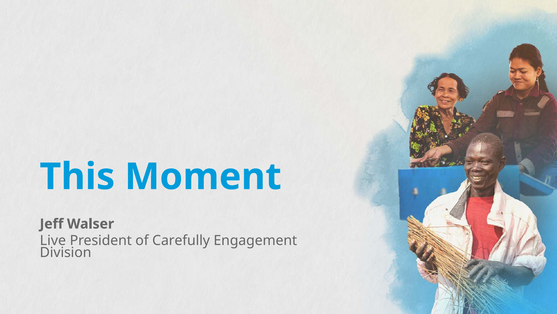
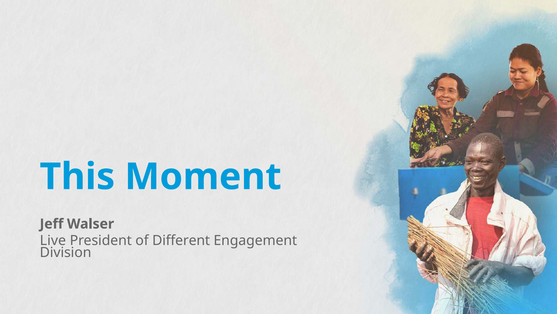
Carefully: Carefully -> Different (181, 240)
